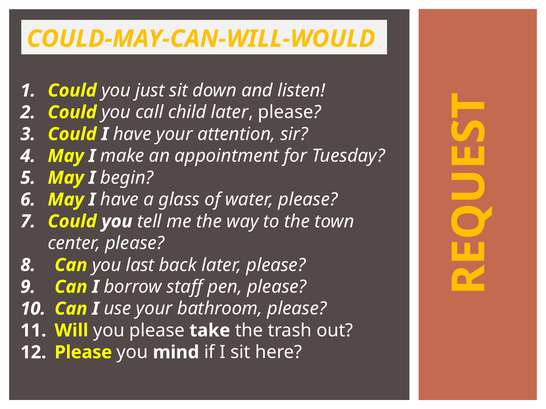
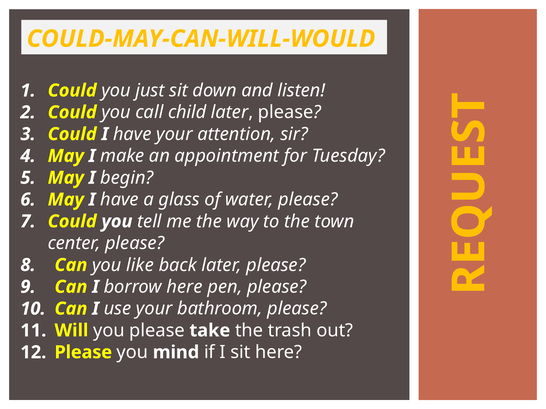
last: last -> like (140, 265)
borrow staff: staff -> here (185, 287)
